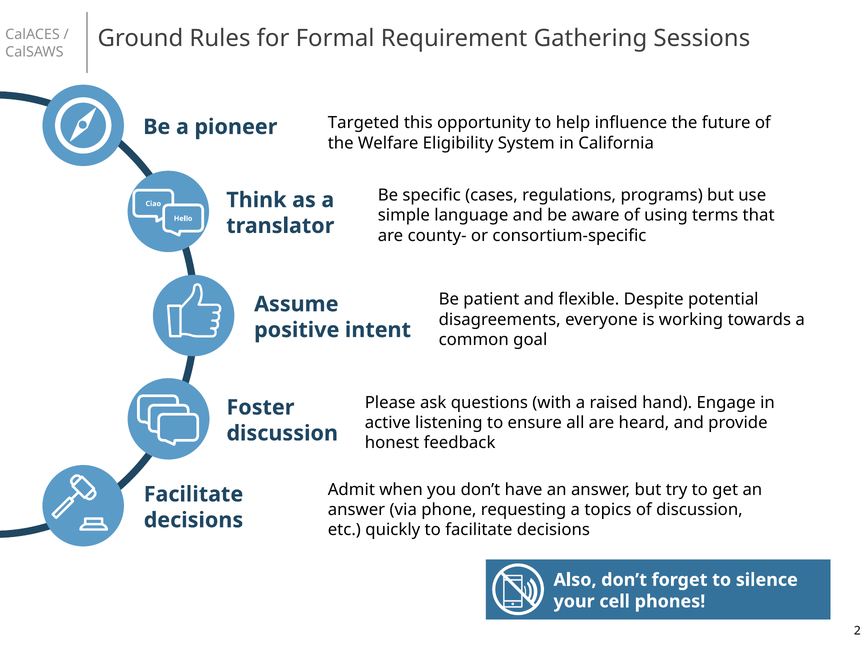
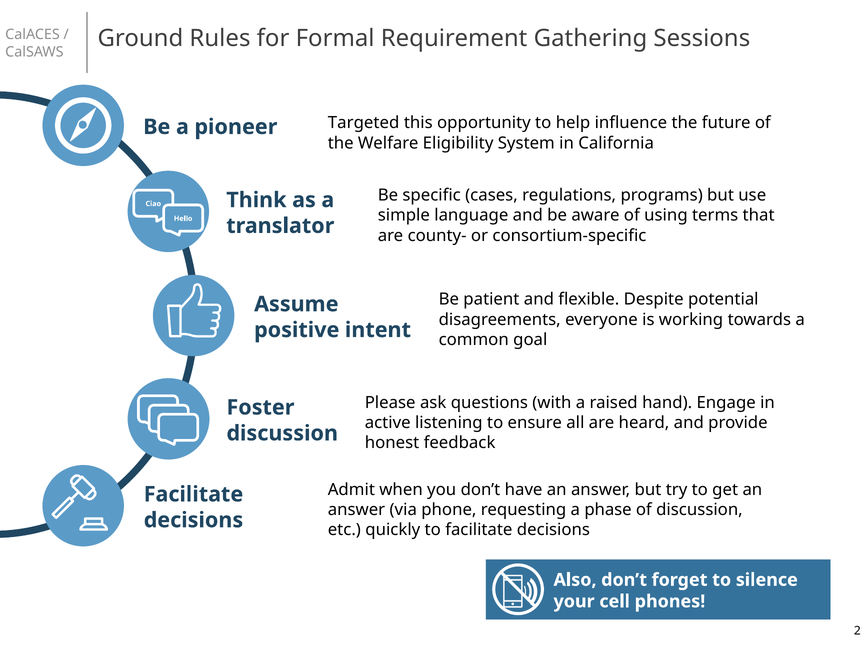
topics: topics -> phase (608, 510)
